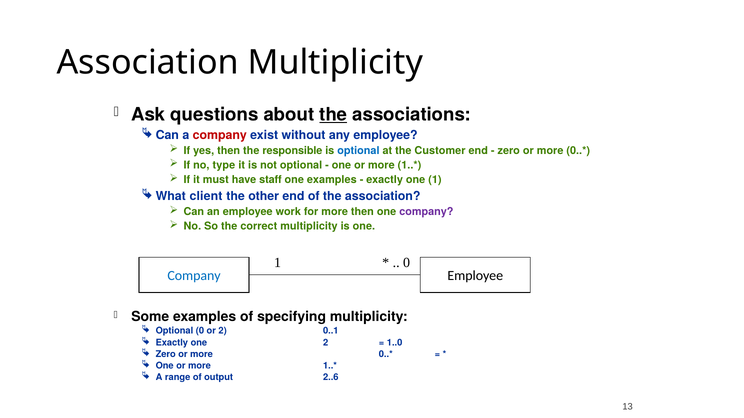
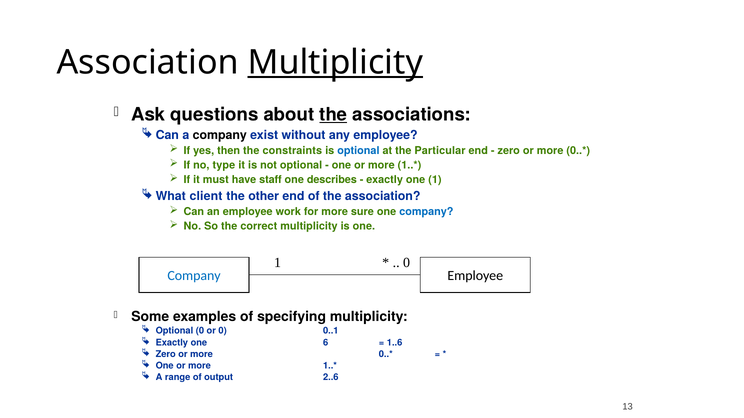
Multiplicity underline: none -> present (335, 62)
company colour: red -> black (220, 135)
responsible: responsible -> constraints (292, 151)
Customer: Customer -> Particular (440, 151)
one examples: examples -> describes (332, 180)
more then: then -> sure (362, 212)
company colour: purple -> blue (426, 212)
or 2: 2 -> 0 (223, 331)
one 2: 2 -> 6 (326, 343)
1..0: 1..0 -> 1..6 (395, 343)
